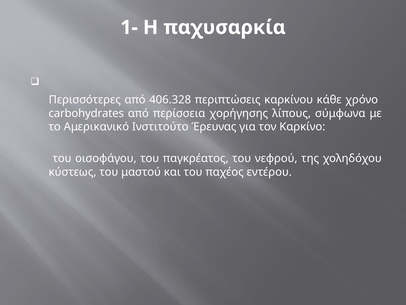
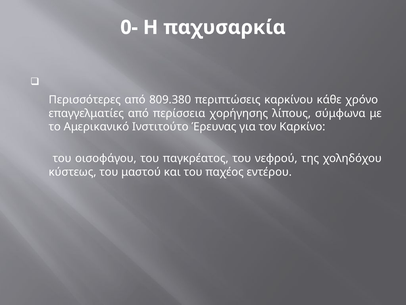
1-: 1- -> 0- (129, 27)
406.328: 406.328 -> 809.380 (170, 100)
carbohydrates: carbohydrates -> επαγγελματίες (86, 113)
